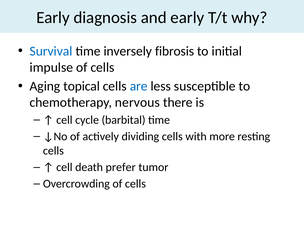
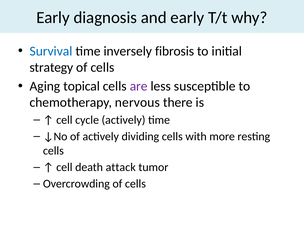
impulse: impulse -> strategy (51, 67)
are colour: blue -> purple (139, 86)
cycle barbital: barbital -> actively (124, 120)
prefer: prefer -> attack (121, 167)
